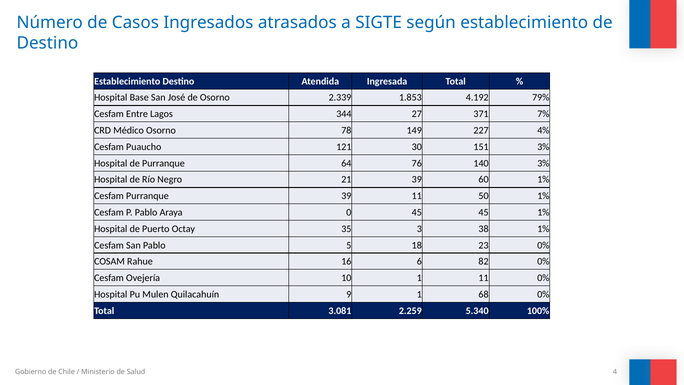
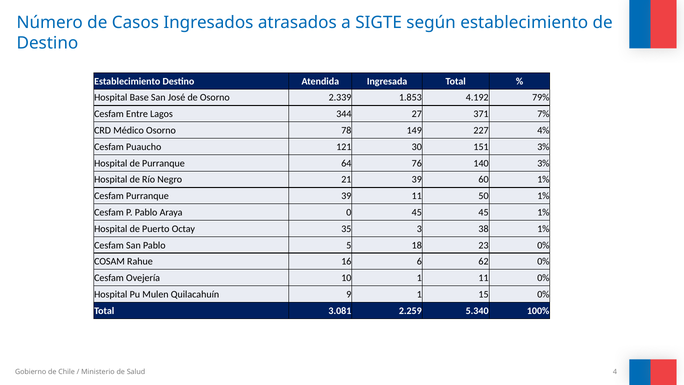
82: 82 -> 62 (484, 261)
68: 68 -> 15 (484, 294)
